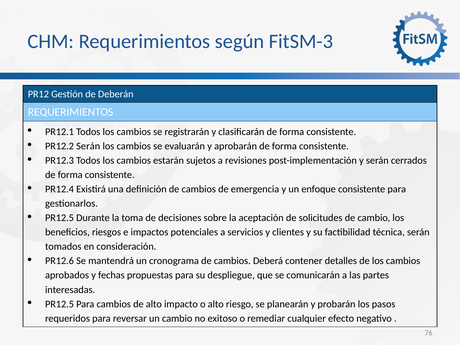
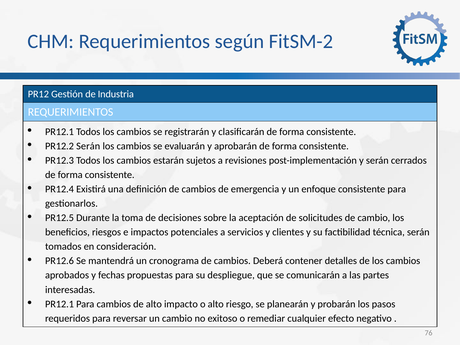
FitSM-3: FitSM-3 -> FitSM-2 (301, 42)
Deberán: Deberán -> Industria (116, 94)
PR12.5: PR12.5 -> PR12.1 (60, 304)
